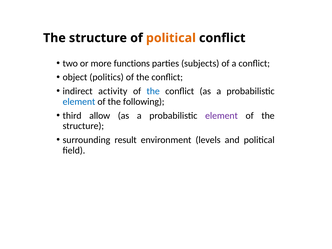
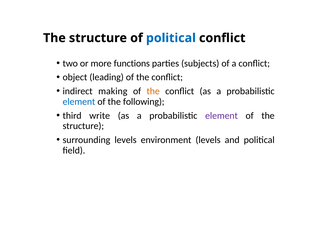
political colour: orange -> blue (171, 38)
politics: politics -> leading (107, 77)
activity: activity -> making (113, 91)
the colour: blue -> orange (153, 91)
allow: allow -> write (100, 116)
surrounding result: result -> levels (126, 140)
